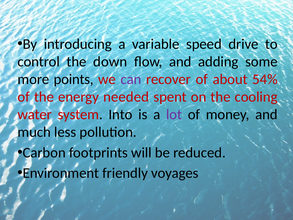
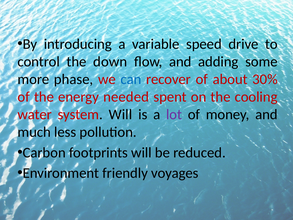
points: points -> phase (74, 79)
can colour: purple -> blue (131, 79)
54%: 54% -> 30% (265, 79)
system Into: Into -> Will (120, 114)
